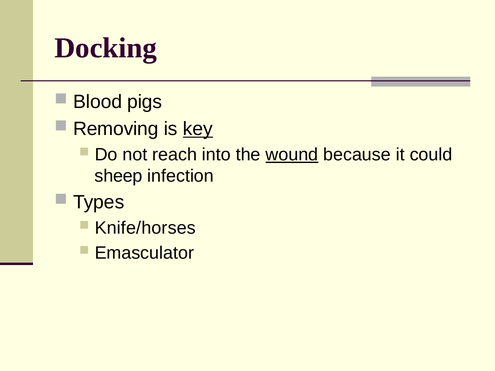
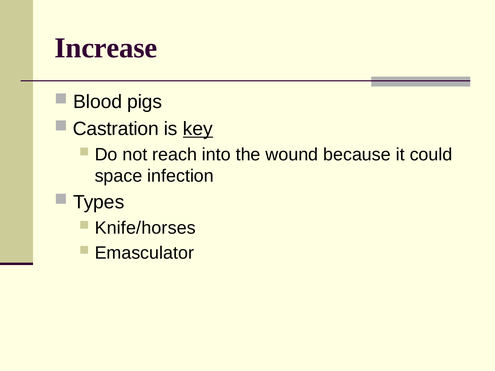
Docking: Docking -> Increase (106, 48)
Removing: Removing -> Castration (116, 129)
wound underline: present -> none (292, 155)
sheep: sheep -> space (119, 176)
